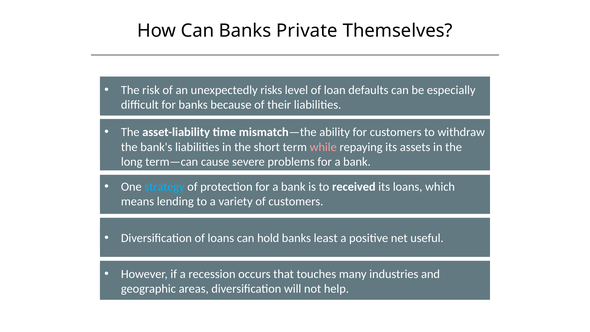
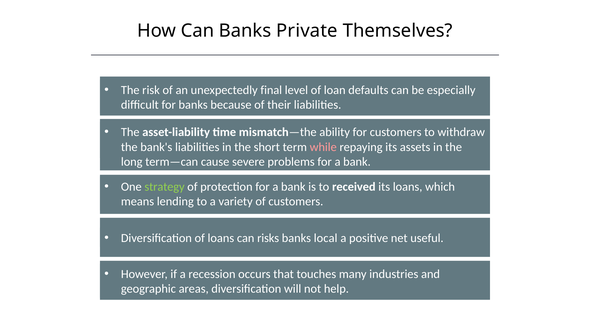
risks: risks -> final (271, 90)
strategy colour: light blue -> light green (165, 187)
hold: hold -> risks (268, 238)
least: least -> local (326, 238)
